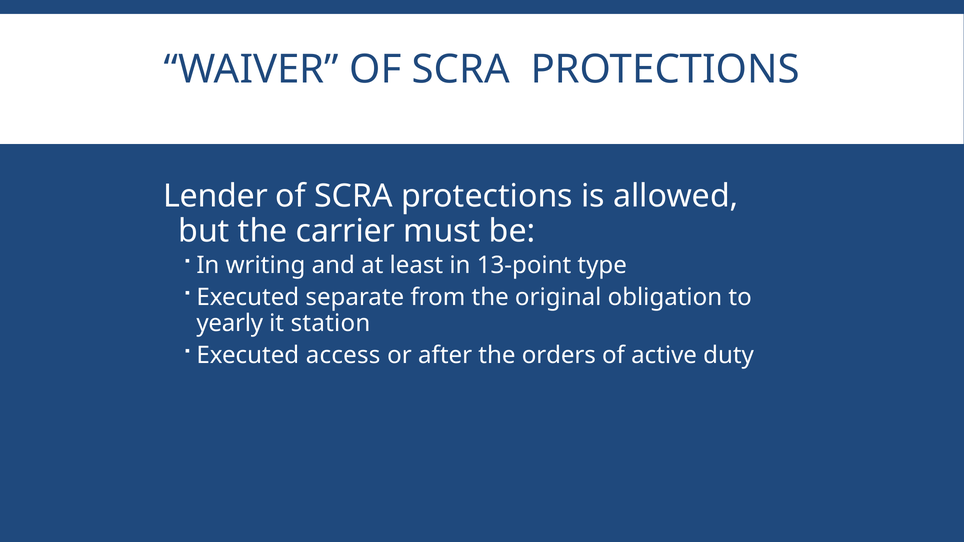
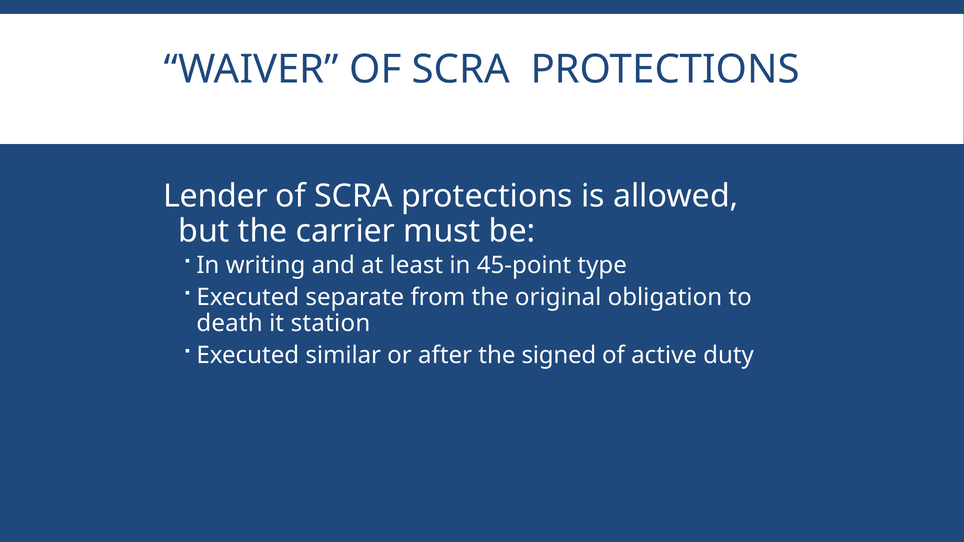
13-point: 13-point -> 45-point (524, 266)
yearly: yearly -> death (230, 324)
access: access -> similar (343, 356)
orders: orders -> signed (559, 356)
